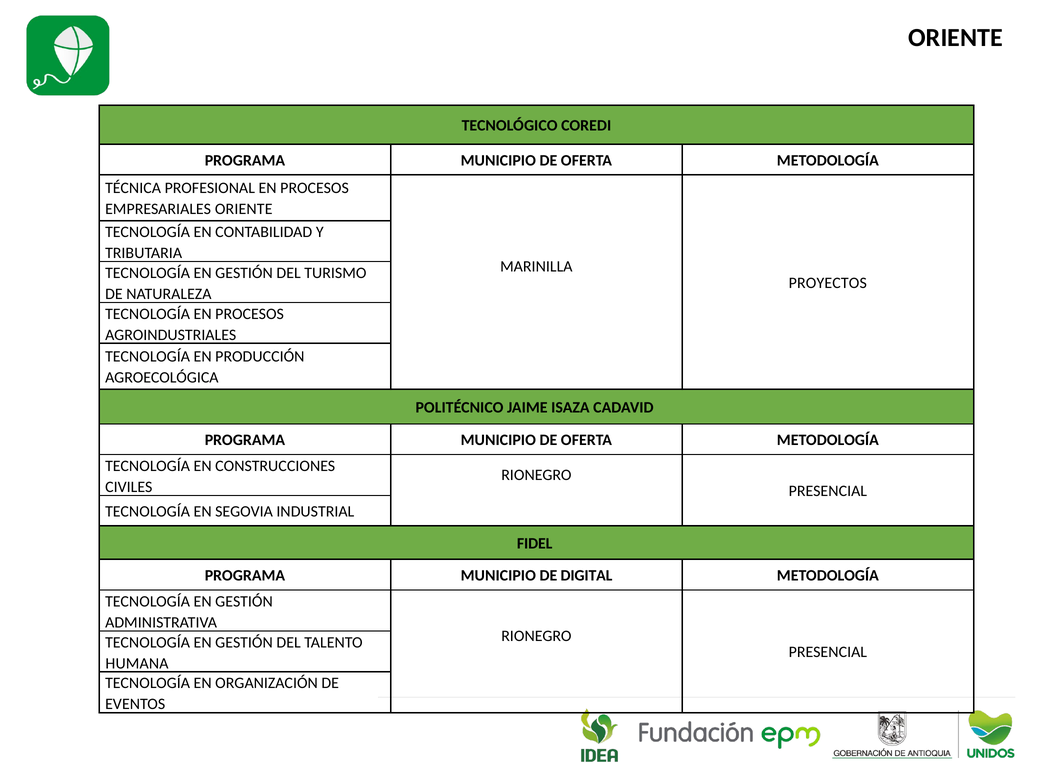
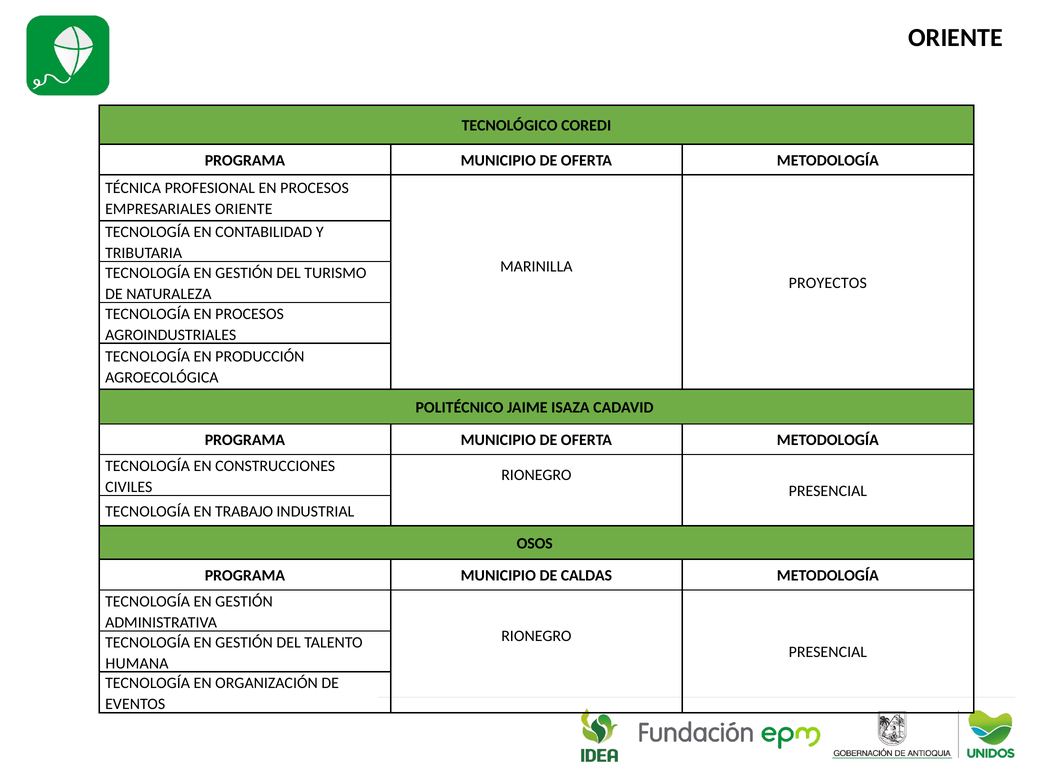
SEGOVIA: SEGOVIA -> TRABAJO (244, 511)
FIDEL: FIDEL -> OSOS (535, 543)
DIGITAL: DIGITAL -> CALDAS (586, 575)
